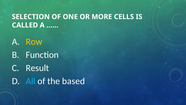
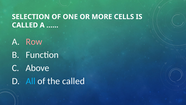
Row colour: yellow -> pink (34, 42)
Result: Result -> Above (37, 68)
the based: based -> called (73, 81)
